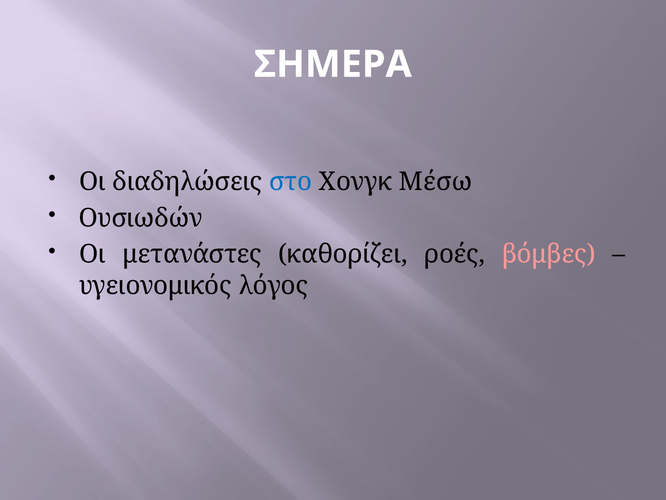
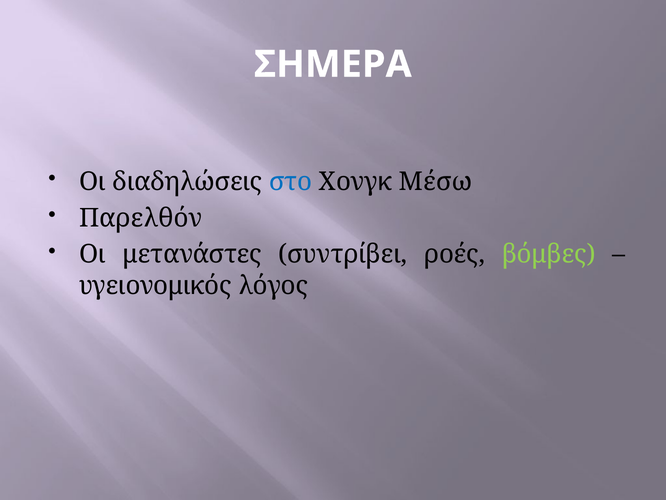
Ουσιωδών: Ουσιωδών -> Παρελθόν (141, 218)
καθορίζει: καθορίζει -> συντρίβει (343, 254)
βόμβες colour: pink -> light green (549, 254)
